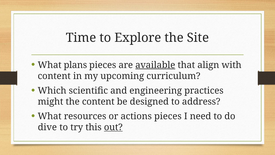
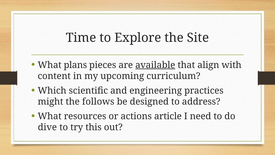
the content: content -> follows (98, 101)
actions pieces: pieces -> article (168, 116)
out underline: present -> none (113, 127)
